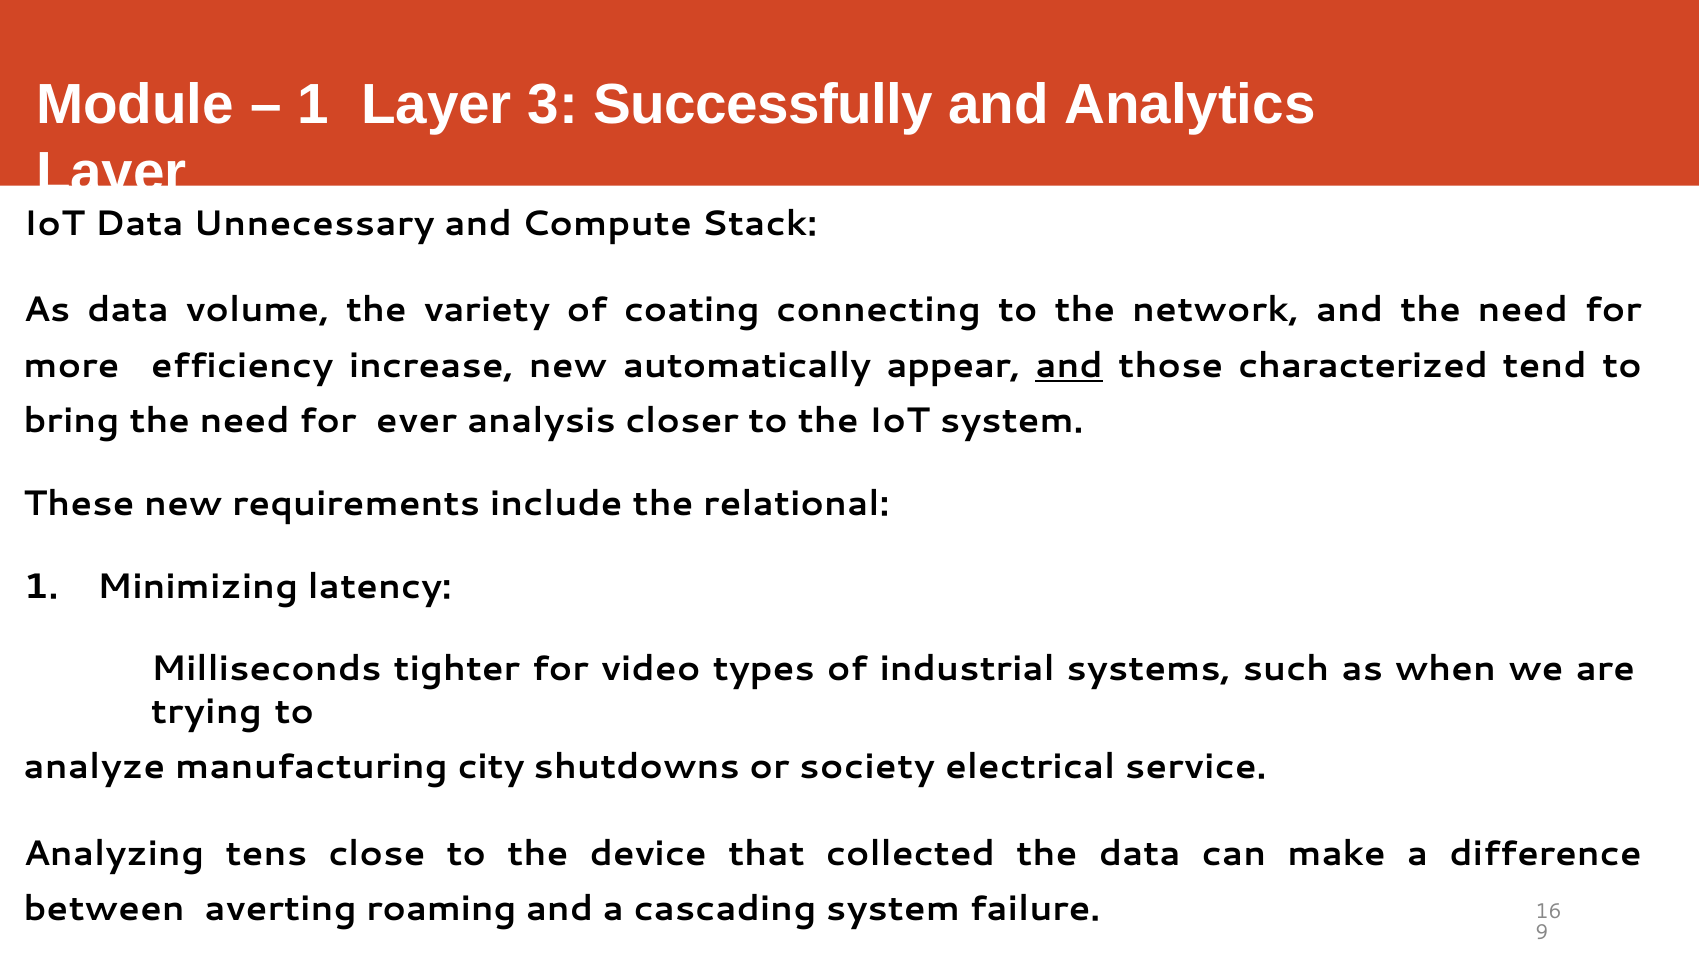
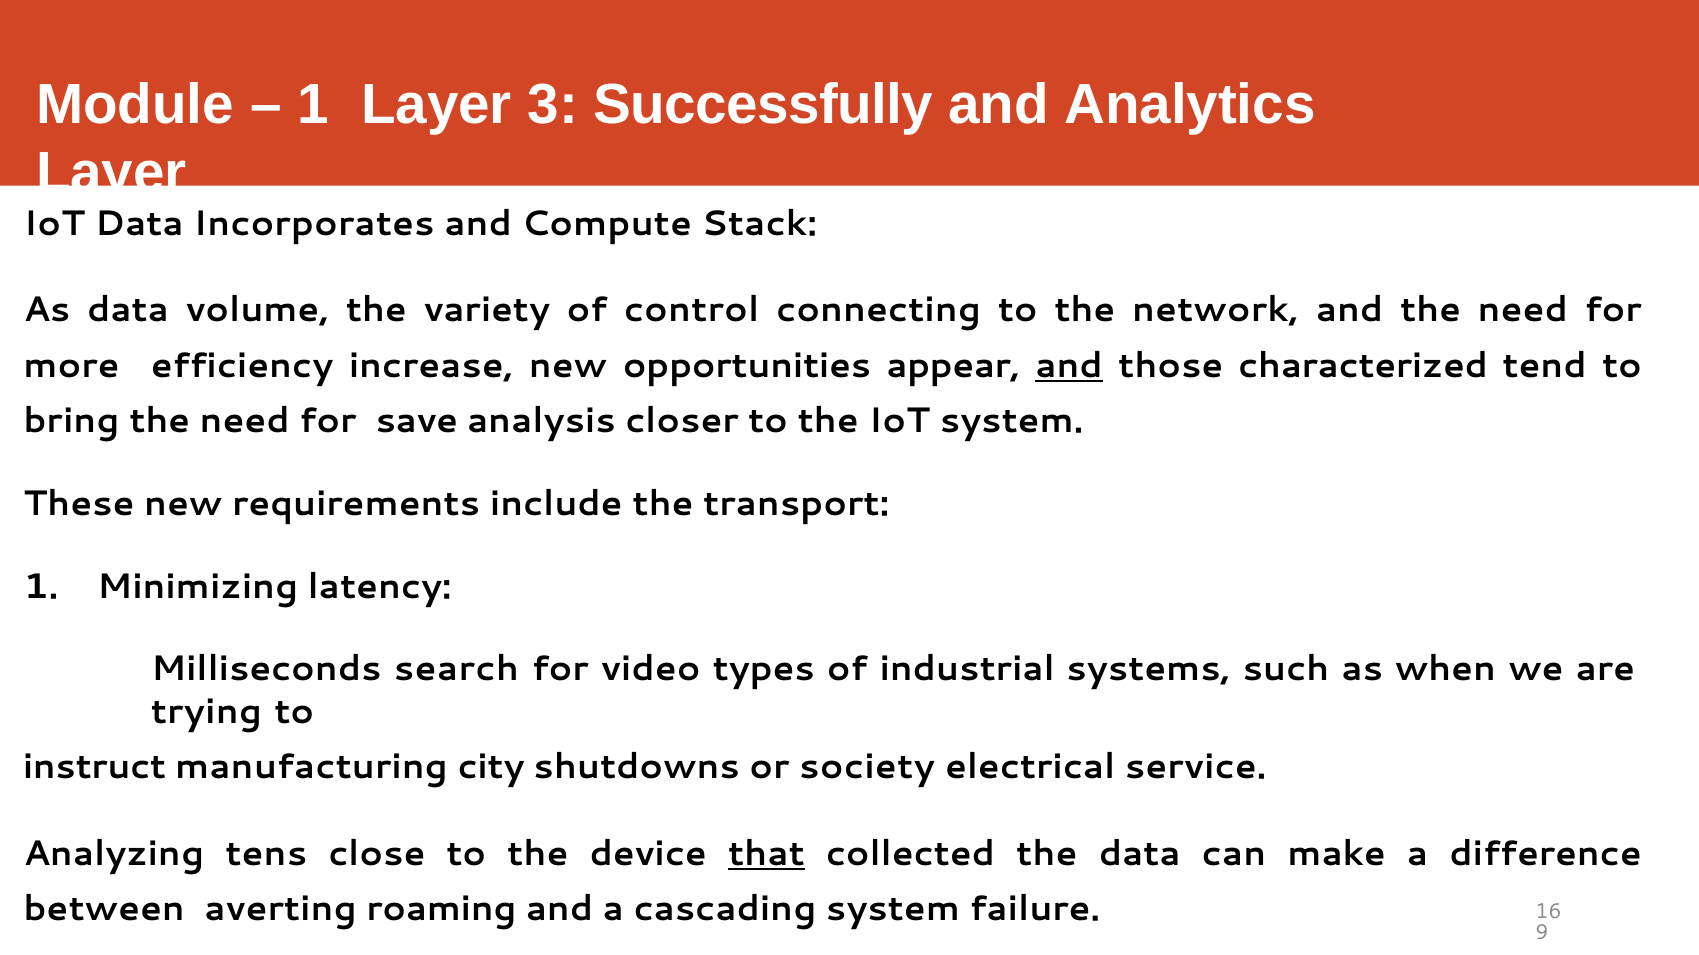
Unnecessary: Unnecessary -> Incorporates (314, 224)
coating: coating -> control (692, 311)
automatically: automatically -> opportunities (747, 366)
ever: ever -> save (417, 421)
relational: relational -> transport (796, 504)
tighter: tighter -> search (456, 670)
analyze: analyze -> instruct (95, 767)
that underline: none -> present (766, 855)
